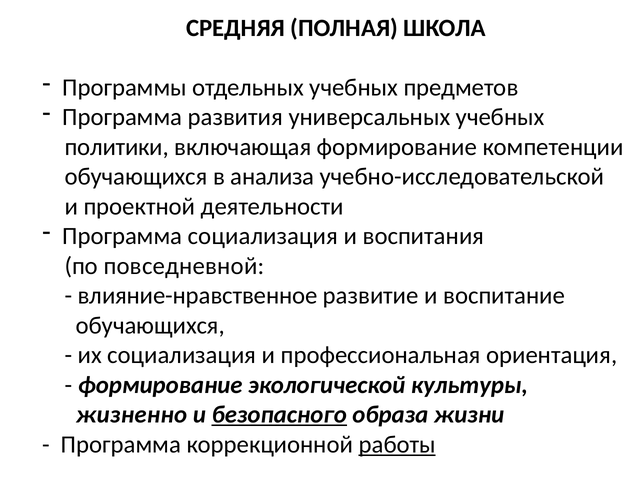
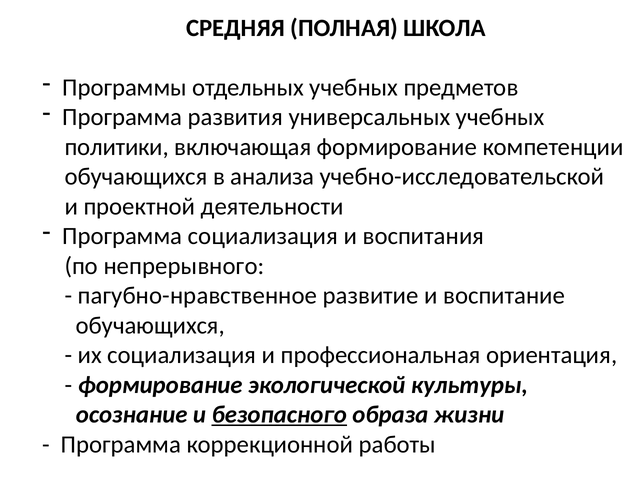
повседневной: повседневной -> непрерывного (184, 266)
влияние-нравственное: влияние-нравственное -> пагубно-нравственное (197, 296)
жизненно: жизненно -> осознание (132, 415)
работы underline: present -> none (397, 444)
